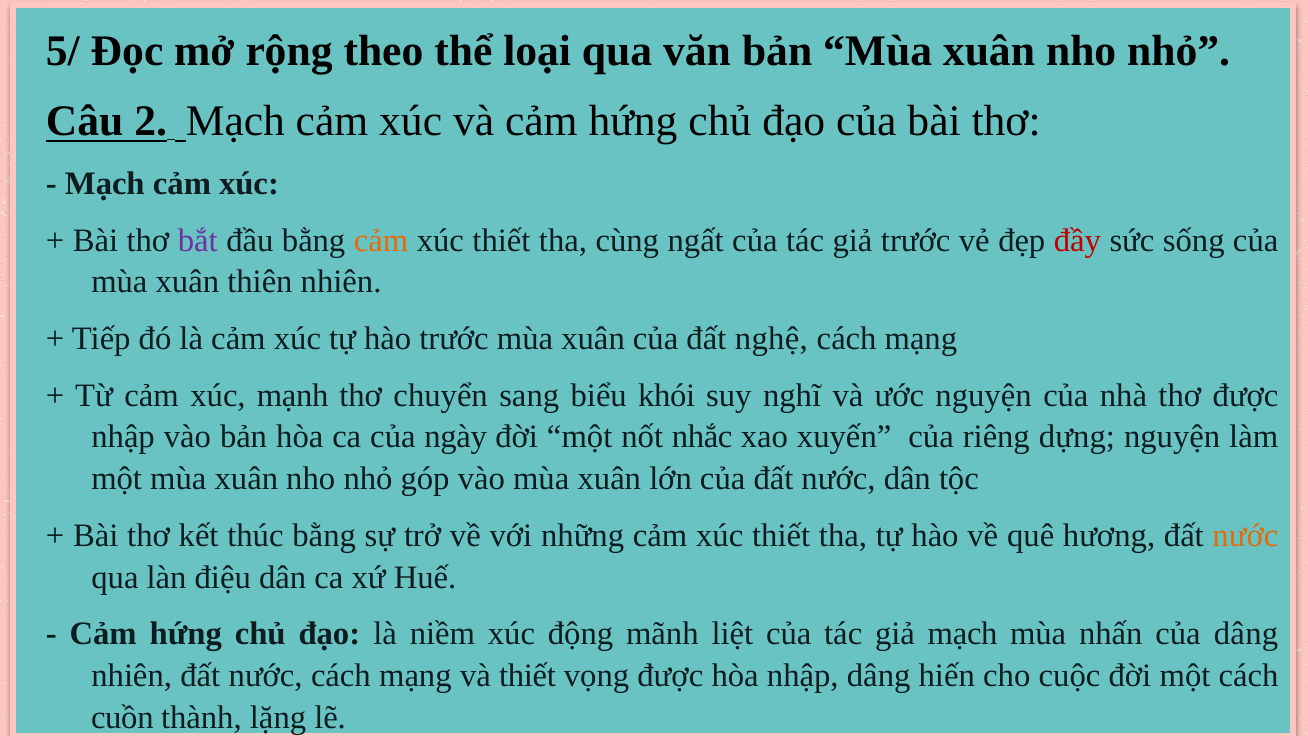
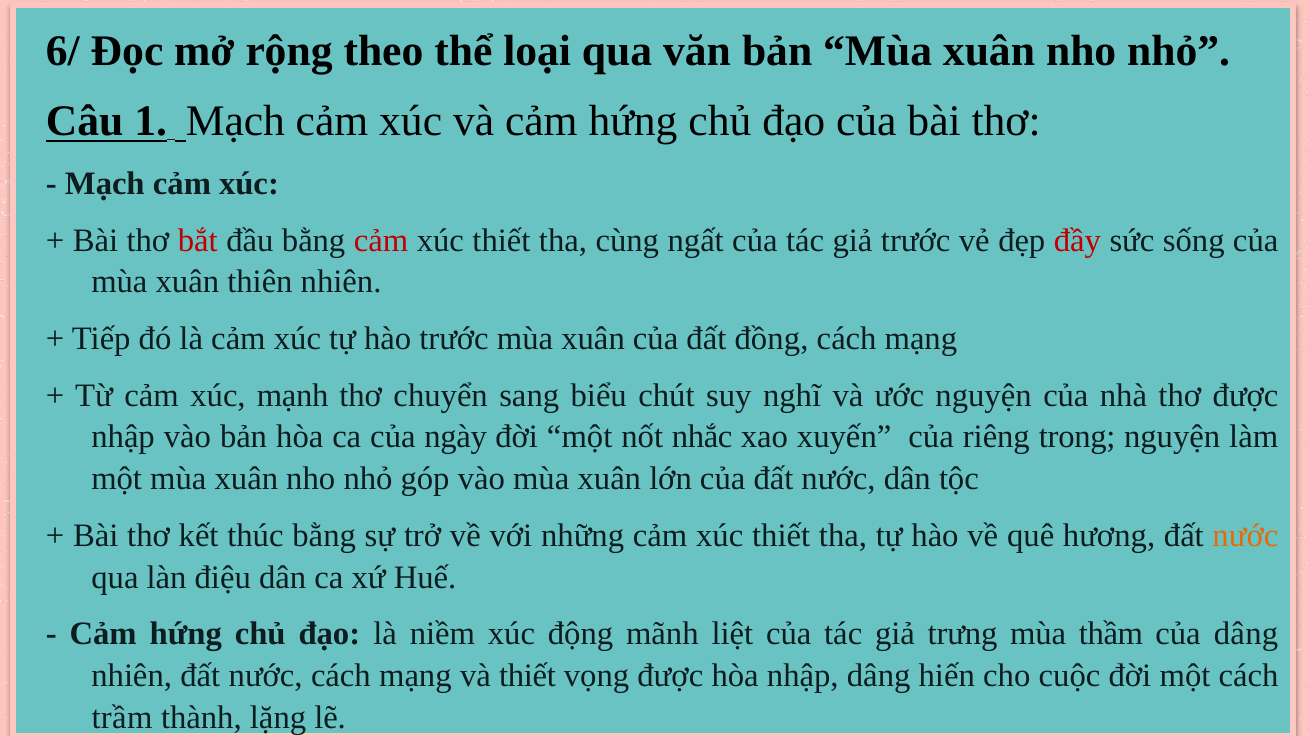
5/: 5/ -> 6/ (63, 51)
2: 2 -> 1 (151, 121)
bắt colour: purple -> red (198, 240)
cảm colour: orange -> red (381, 240)
nghệ: nghệ -> đồng (771, 339)
khói: khói -> chút (666, 395)
dựng: dựng -> trong (1077, 437)
giả mạch: mạch -> trưng (963, 634)
nhấn: nhấn -> thầm (1111, 634)
cuồn: cuồn -> trầm (122, 718)
